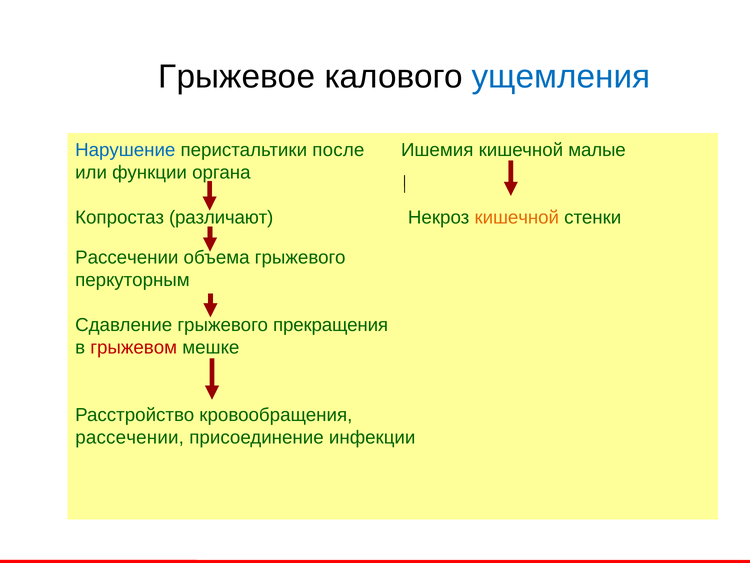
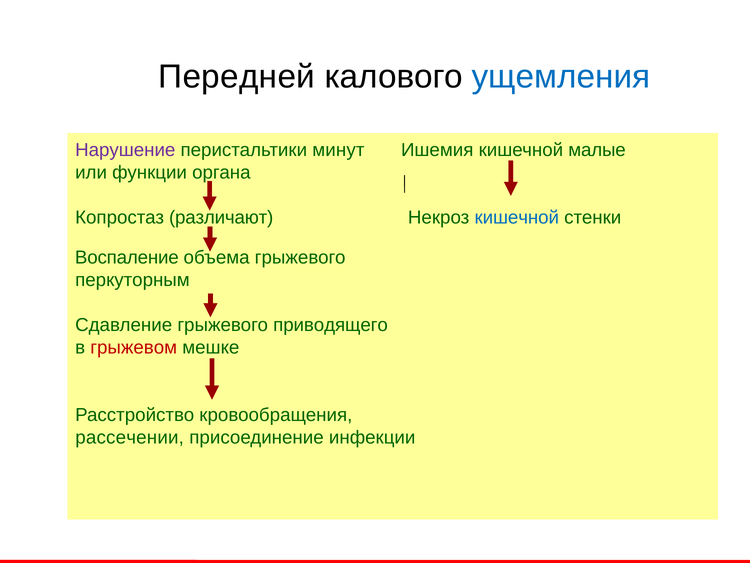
Грыжевое: Грыжевое -> Передней (237, 77)
Нарушение colour: blue -> purple (125, 150)
после: после -> минут (338, 150)
кишечной colour: orange -> blue (517, 217)
Рассечении: Рассечении -> Воспаление (127, 257)
прекращения: прекращения -> приводящего (331, 325)
